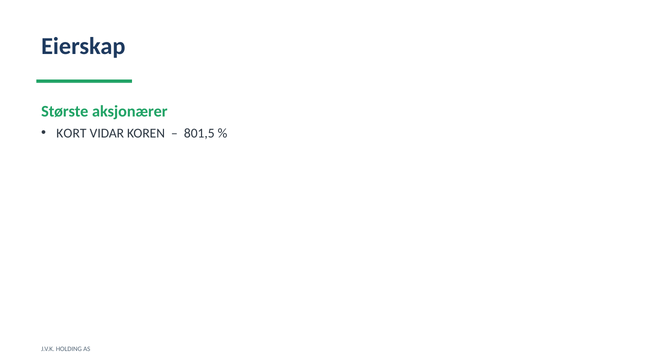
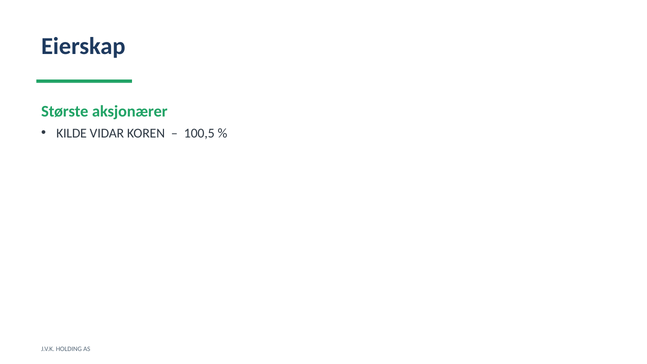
KORT: KORT -> KILDE (72, 133)
801,5: 801,5 -> 100,5 (199, 133)
